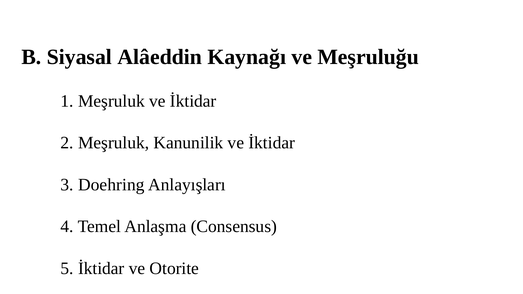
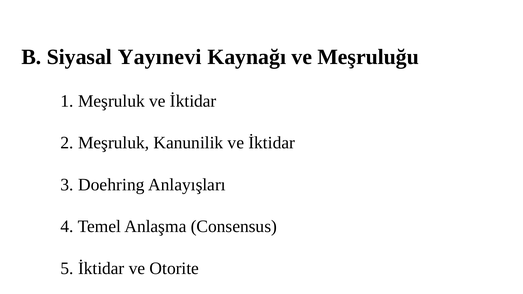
Alâeddin: Alâeddin -> Yayınevi (160, 57)
